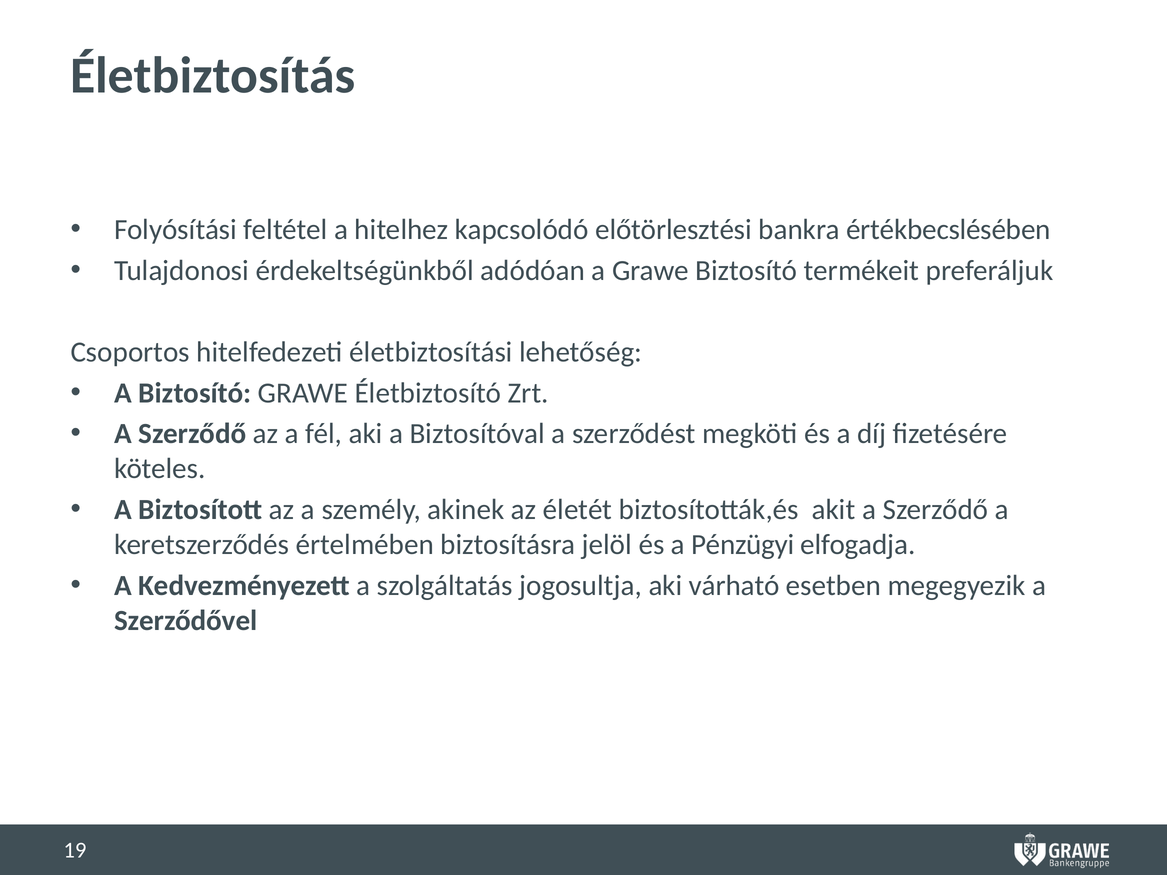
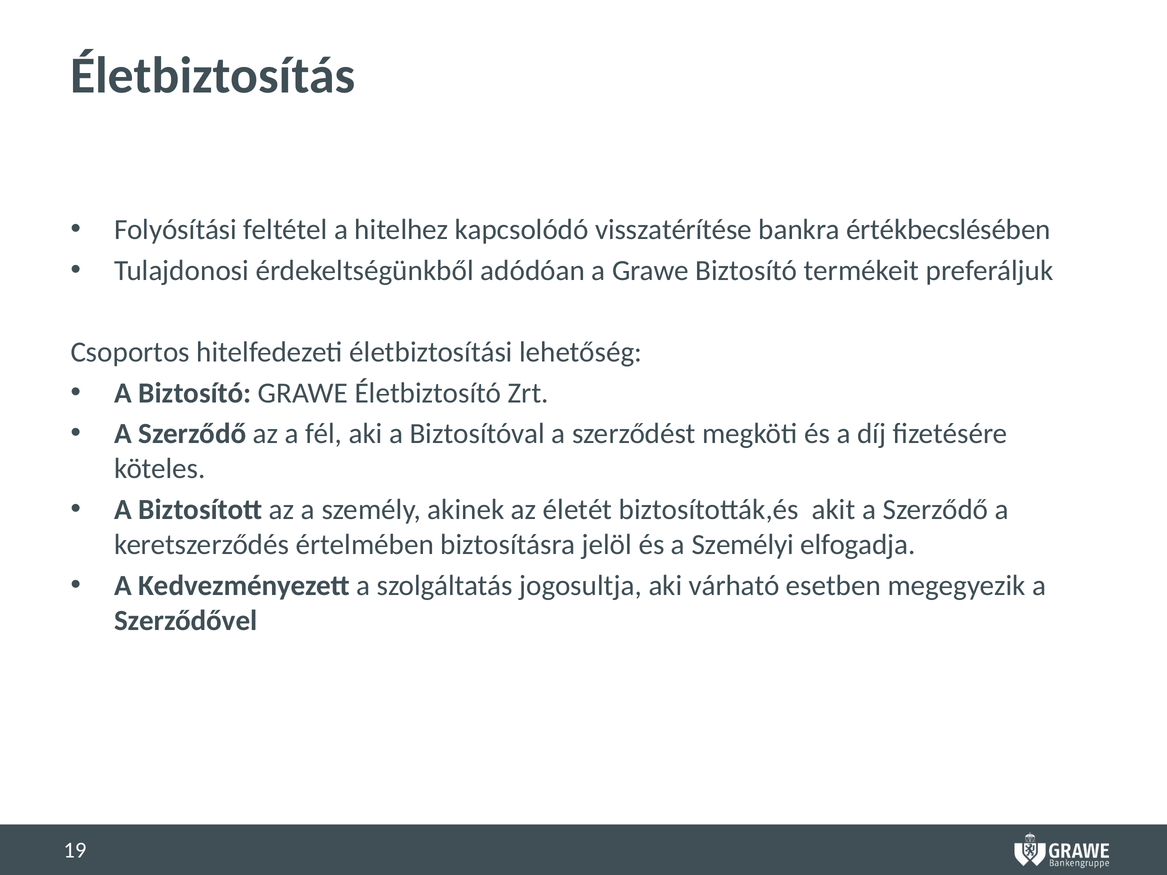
előtörlesztési: előtörlesztési -> visszatérítése (674, 230)
Pénzügyi: Pénzügyi -> Személyi (743, 545)
